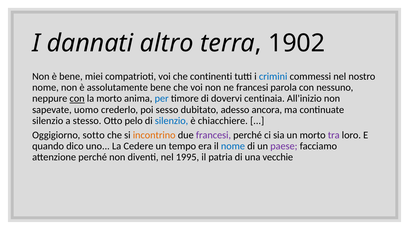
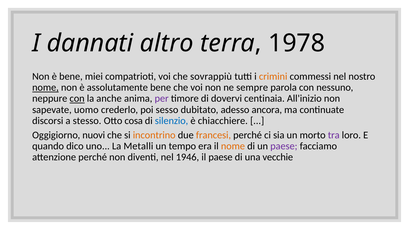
1902: 1902 -> 1978 (297, 43)
continenti: continenti -> sovrappiù (211, 77)
crimini colour: blue -> orange (273, 77)
nome underline: none -> present (45, 88)
ne francesi: francesi -> sempre (252, 88)
la morto: morto -> anche (109, 99)
per colour: blue -> purple (162, 99)
silenzio: silenzio -> discorsi (48, 121)
pelo: pelo -> cosa (134, 121)
sotto: sotto -> nuovi (94, 135)
francesi colour: purple -> orange (213, 135)
Cedere: Cedere -> Metalli (138, 146)
nome colour: blue -> orange (233, 146)
1995: 1995 -> 1946 (188, 157)
il patria: patria -> paese (220, 157)
